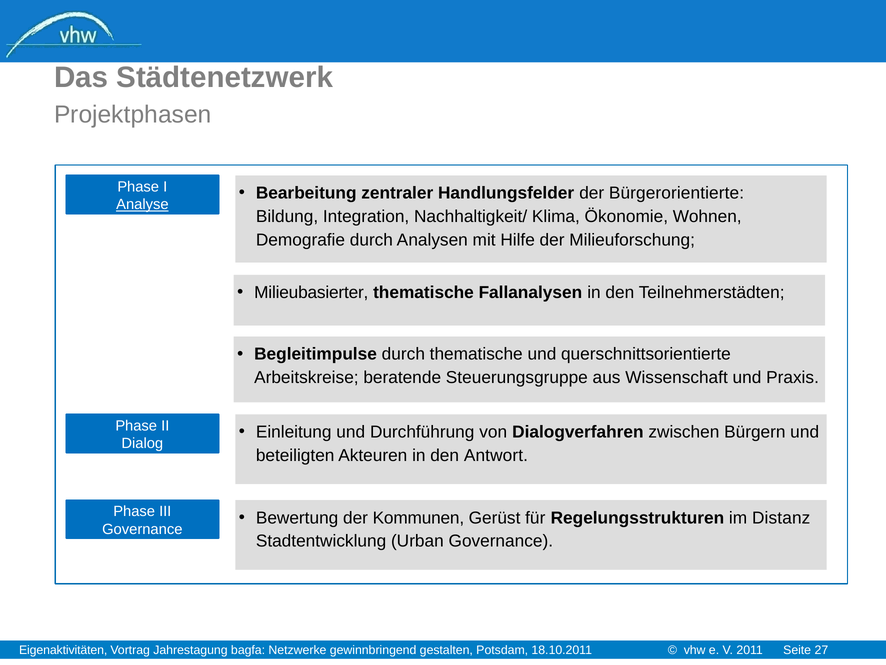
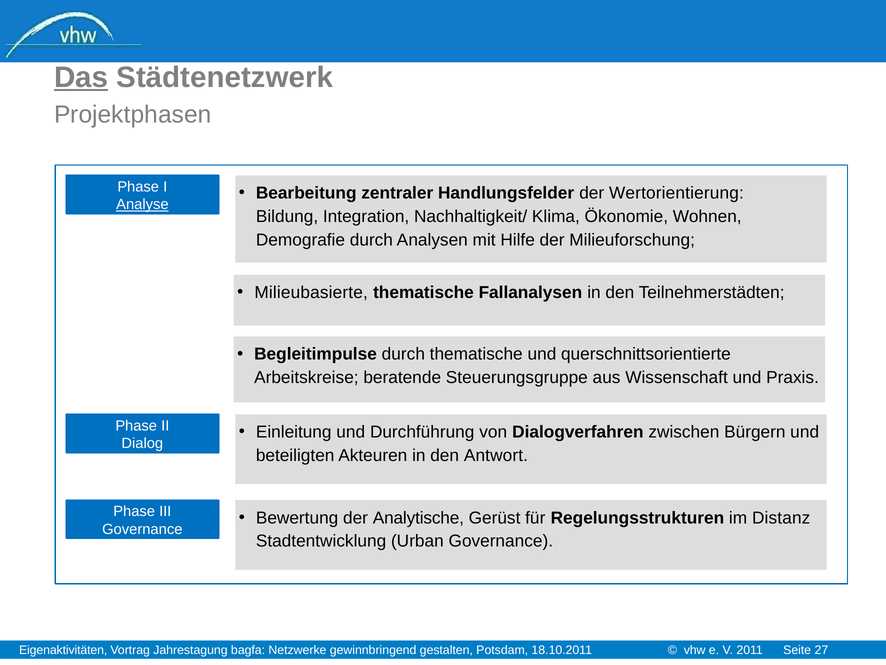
Das underline: none -> present (81, 77)
Bürgerorientierte: Bürgerorientierte -> Wertorientierung (676, 193)
Milieubasierter: Milieubasierter -> Milieubasierte (311, 292)
Kommunen: Kommunen -> Analytische (418, 517)
